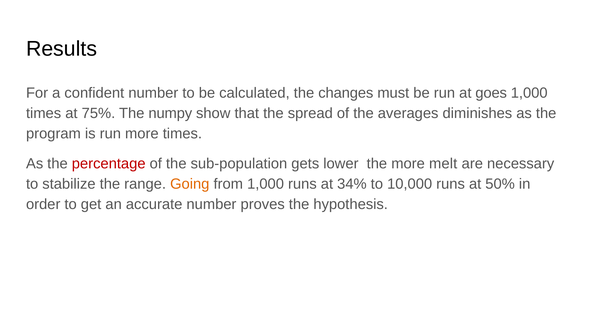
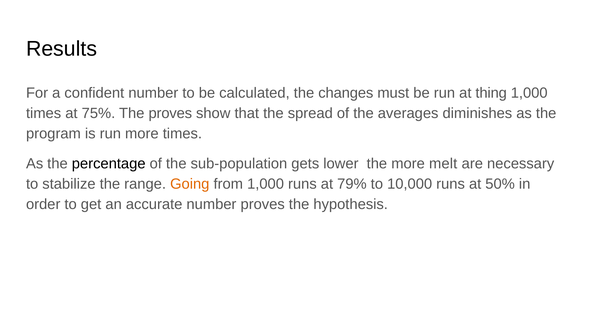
goes: goes -> thing (491, 93)
The numpy: numpy -> proves (170, 113)
percentage colour: red -> black (109, 164)
34%: 34% -> 79% (352, 184)
